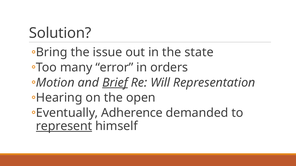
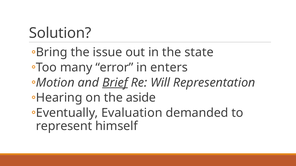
orders: orders -> enters (169, 68)
open: open -> aside (141, 98)
Adherence: Adherence -> Evaluation (132, 113)
represent underline: present -> none (64, 126)
